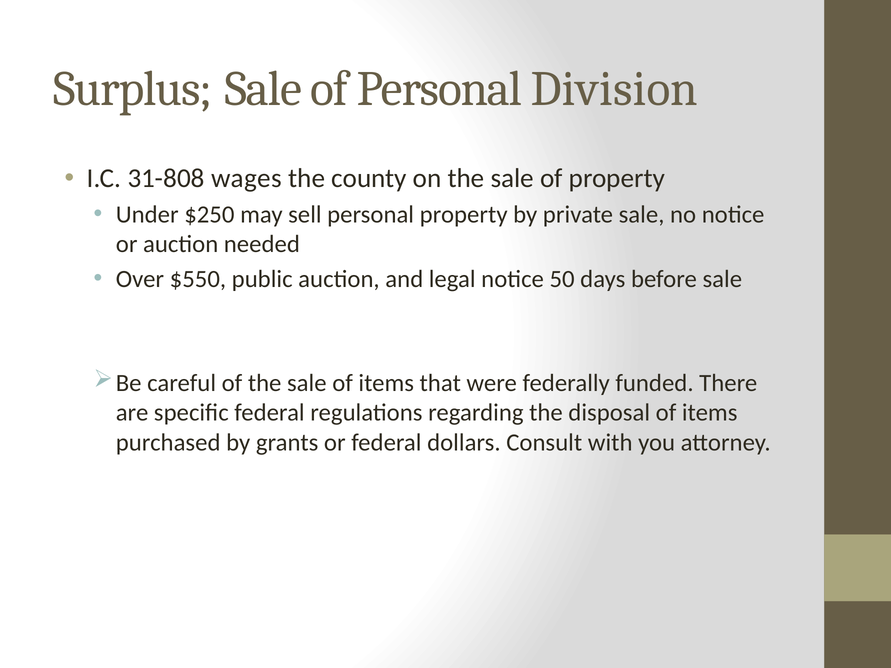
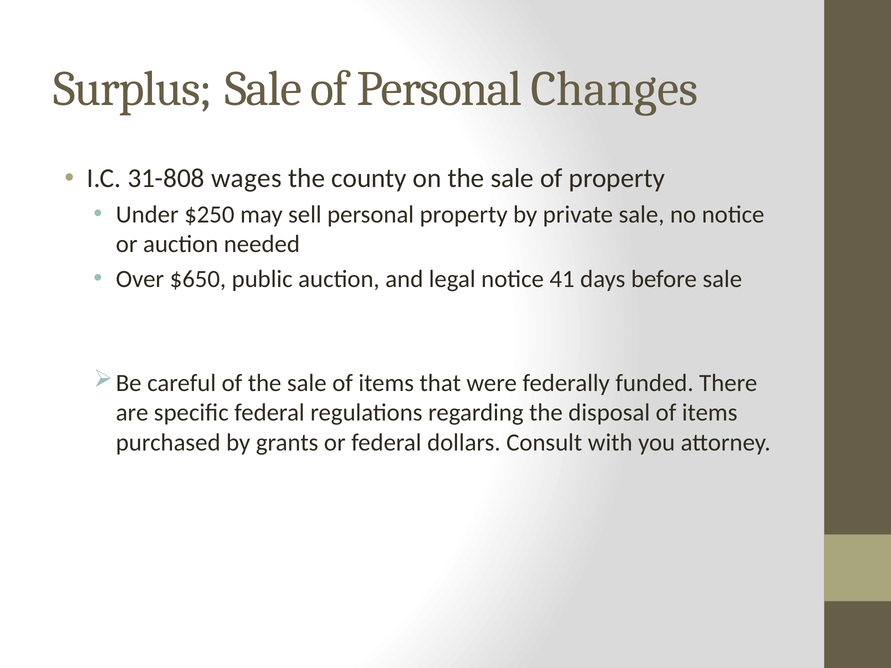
Division: Division -> Changes (615, 89)
$550: $550 -> $650 (198, 279)
50: 50 -> 41 (562, 279)
